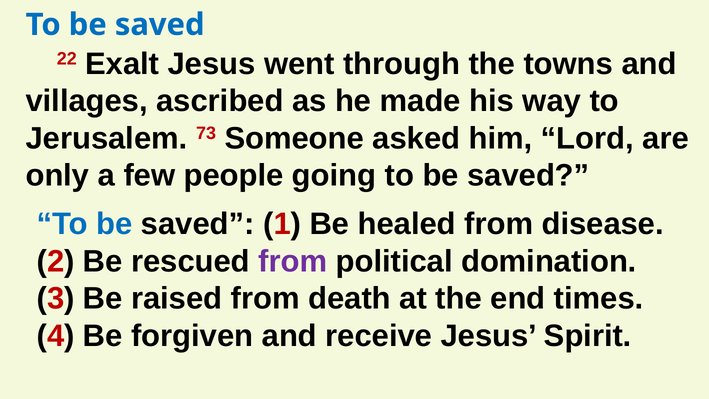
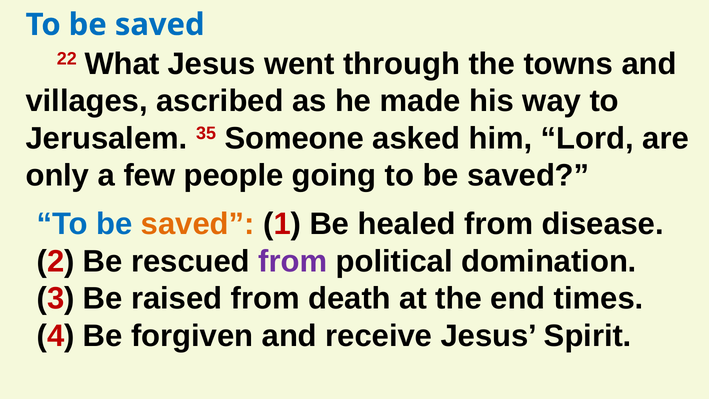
Exalt: Exalt -> What (122, 64)
73: 73 -> 35 (206, 133)
saved colour: black -> orange (198, 224)
